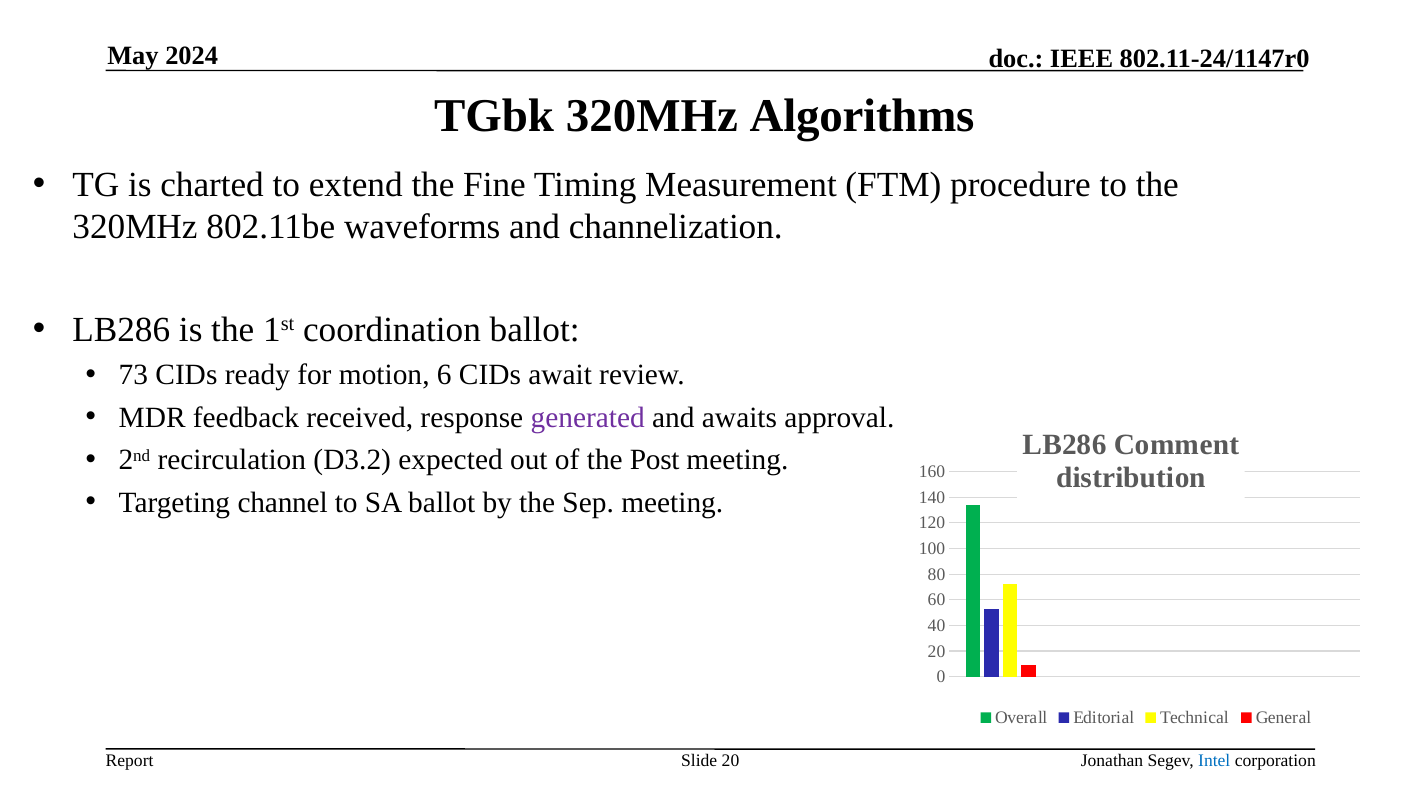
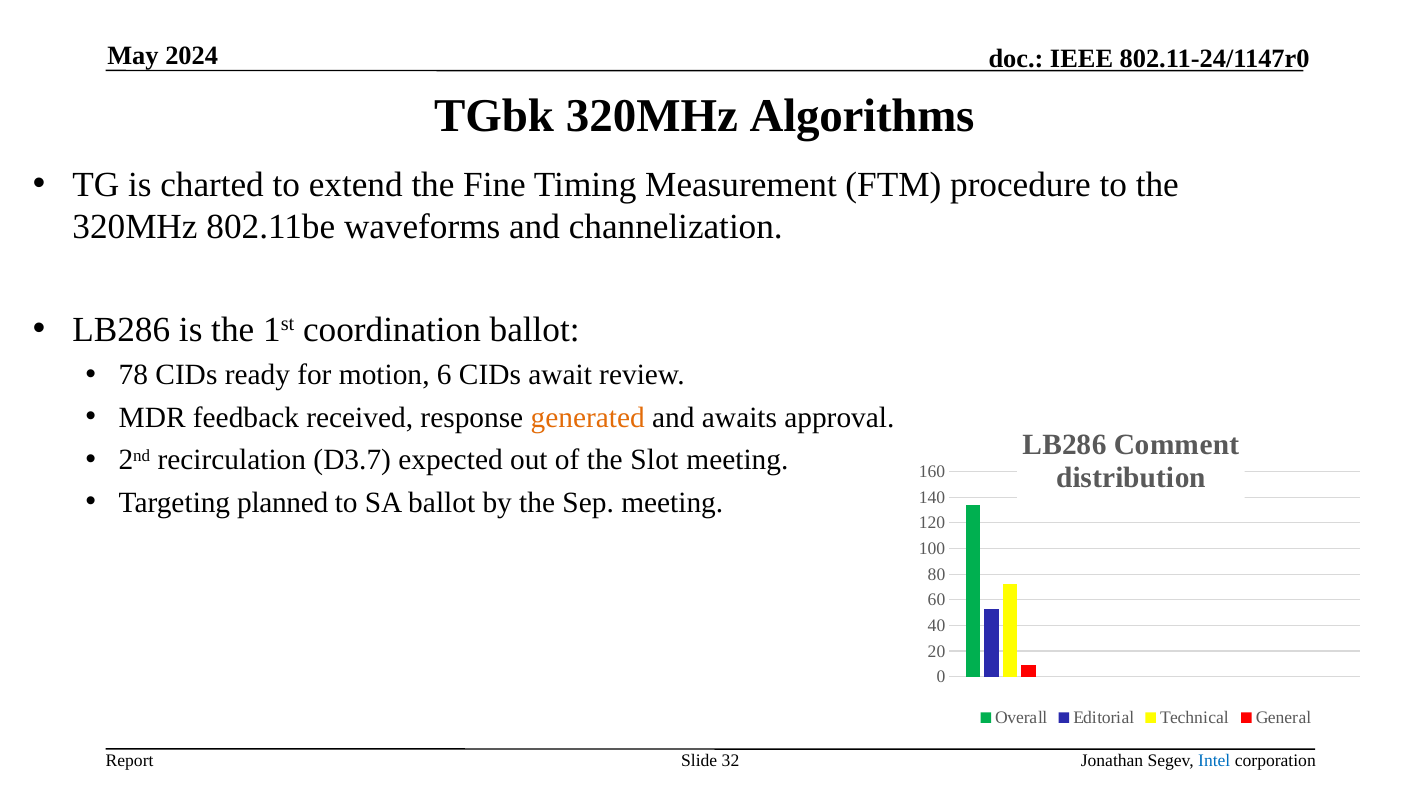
73: 73 -> 78 (133, 375)
generated colour: purple -> orange (588, 417)
D3.2: D3.2 -> D3.7 (352, 460)
Post: Post -> Slot (654, 460)
channel: channel -> planned (283, 503)
Slide 20: 20 -> 32 (731, 760)
